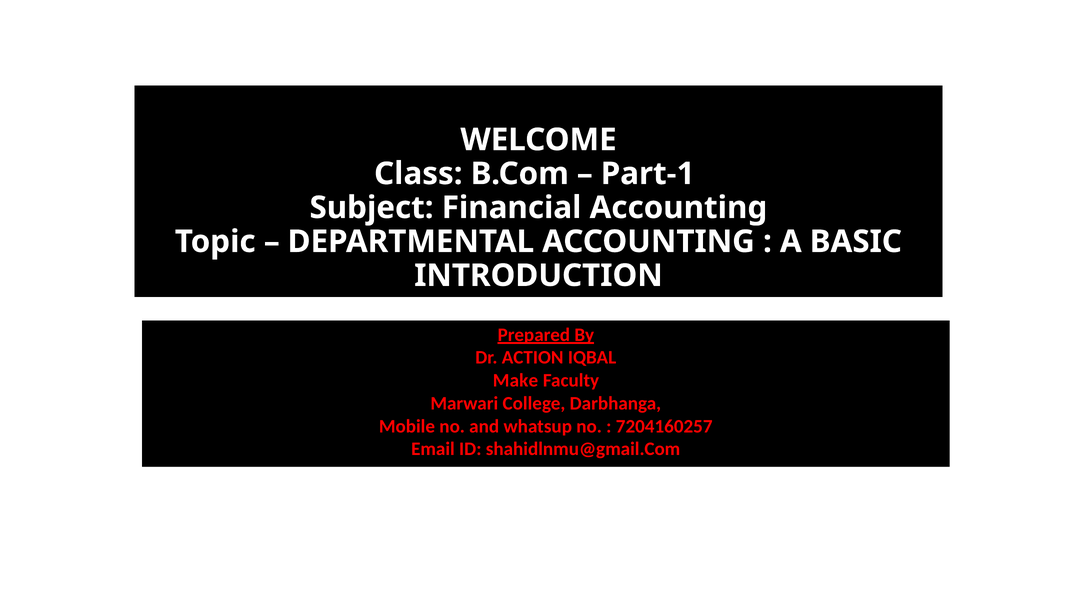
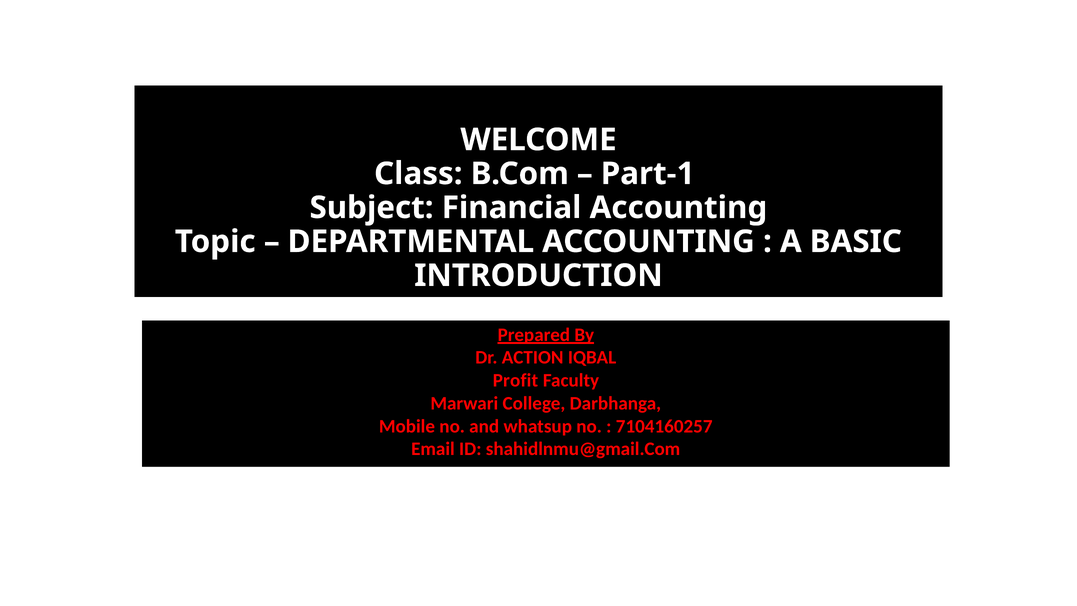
Make: Make -> Profit (515, 380)
7204160257: 7204160257 -> 7104160257 (664, 426)
